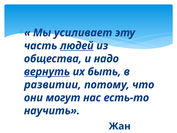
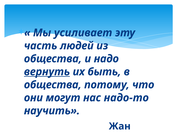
людей underline: present -> none (77, 46)
развитии: развитии -> общества (53, 85)
есть-то: есть-то -> надо-то (126, 98)
